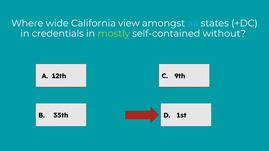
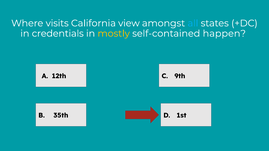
wide: wide -> visits (57, 23)
mostly colour: light green -> yellow (114, 34)
without: without -> happen (224, 34)
